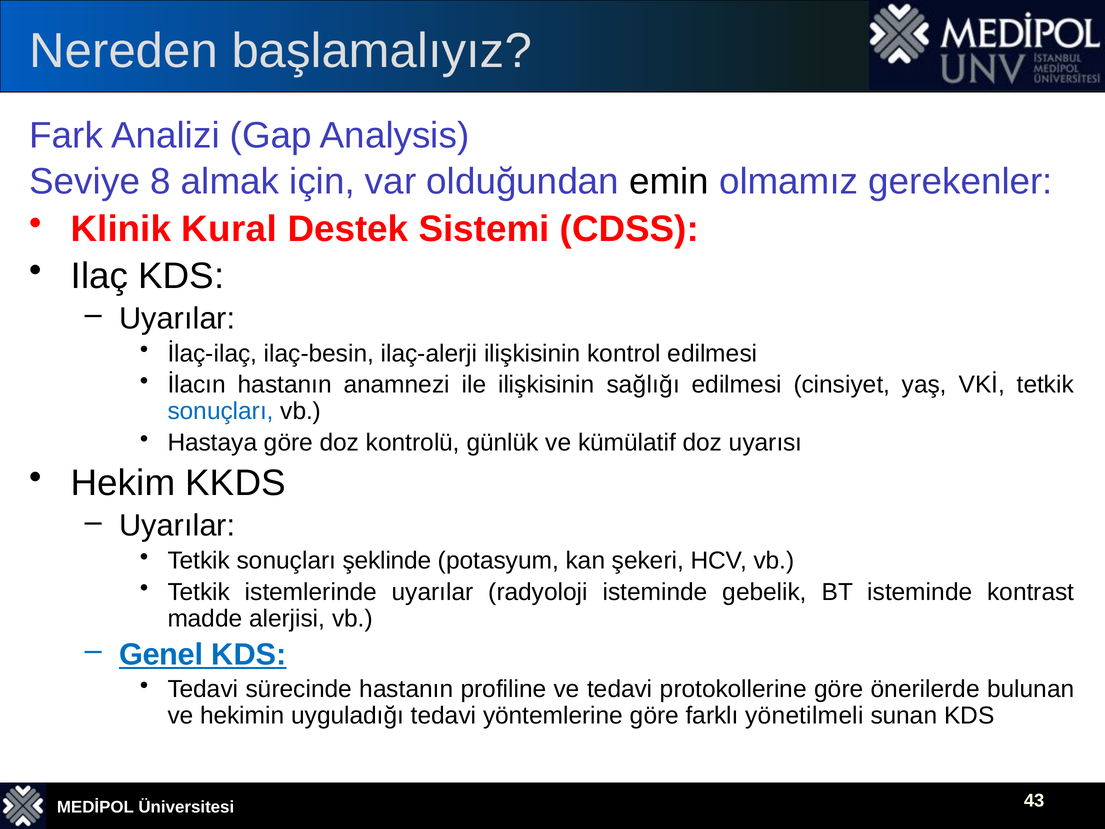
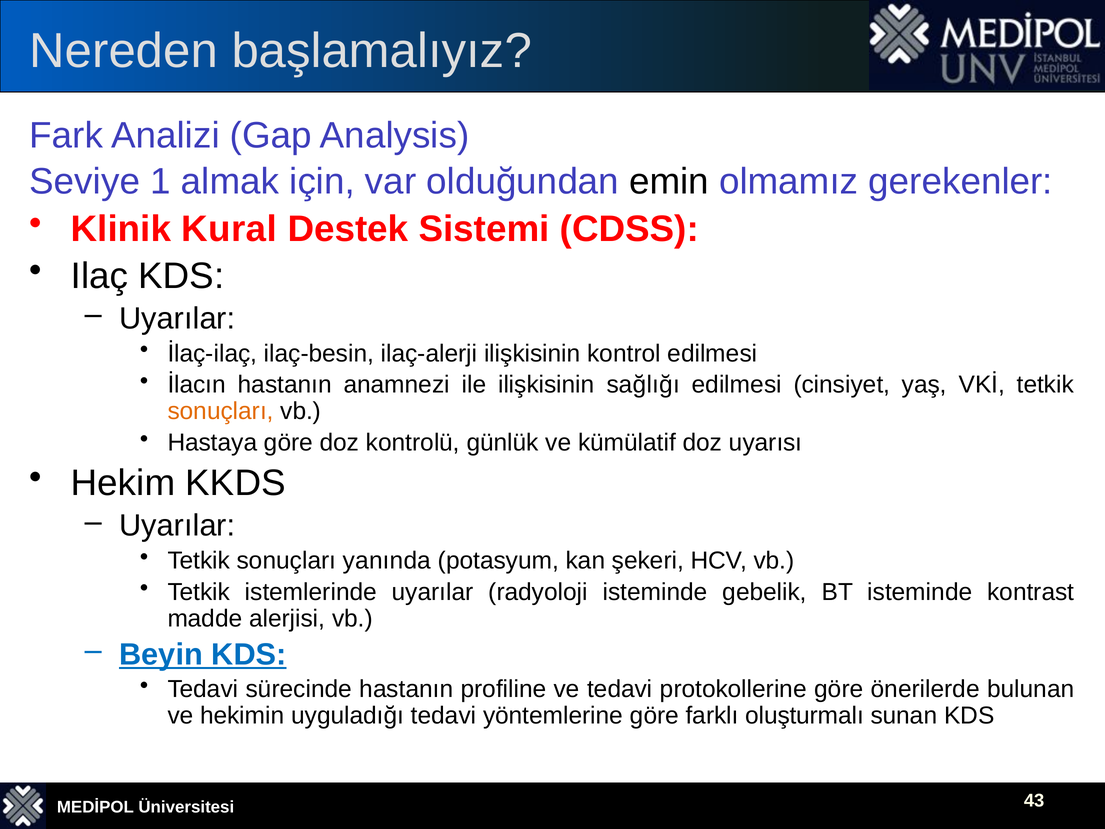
8: 8 -> 1 (160, 182)
sonuçları colour: blue -> orange (221, 411)
şeklinde: şeklinde -> yanında (387, 560)
Genel: Genel -> Beyin (161, 654)
yönetilmeli: yönetilmeli -> oluşturmalı (805, 716)
